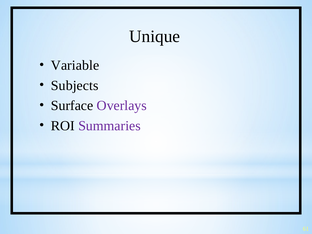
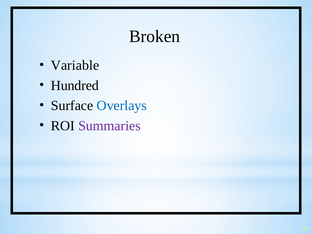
Unique: Unique -> Broken (155, 36)
Subjects: Subjects -> Hundred (75, 86)
Overlays colour: purple -> blue (122, 106)
